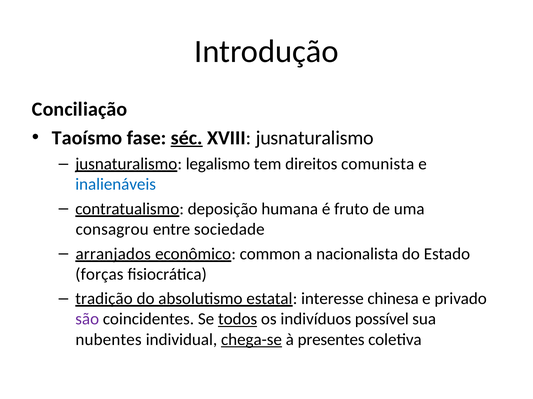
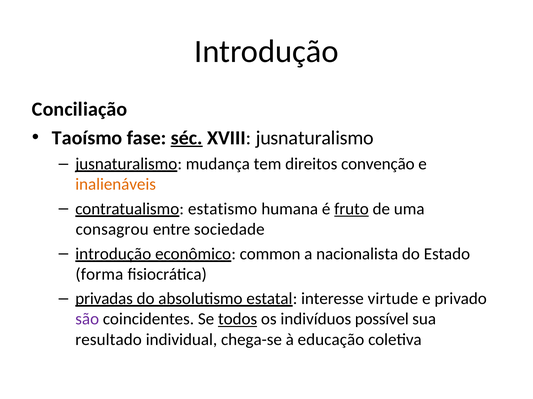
legalismo: legalismo -> mudança (218, 164)
comunista: comunista -> convenção (378, 164)
inalienáveis colour: blue -> orange (116, 185)
deposição: deposição -> estatismo (223, 209)
fruto underline: none -> present (351, 209)
arranjados: arranjados -> introdução (113, 254)
forças: forças -> forma (99, 275)
tradição: tradição -> privadas (104, 299)
chinesa: chinesa -> virtude (393, 299)
nubentes: nubentes -> resultado (109, 340)
chega-se underline: present -> none (251, 340)
presentes: presentes -> educação (331, 340)
